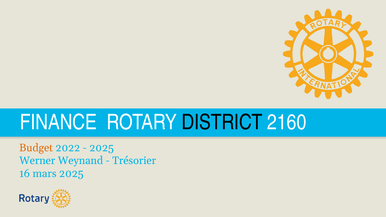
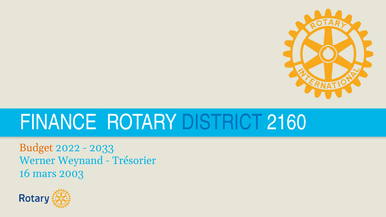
DISTRICT colour: black -> blue (222, 122)
2025: 2025 -> 2033 (102, 148)
mars 2025: 2025 -> 2003 (71, 174)
